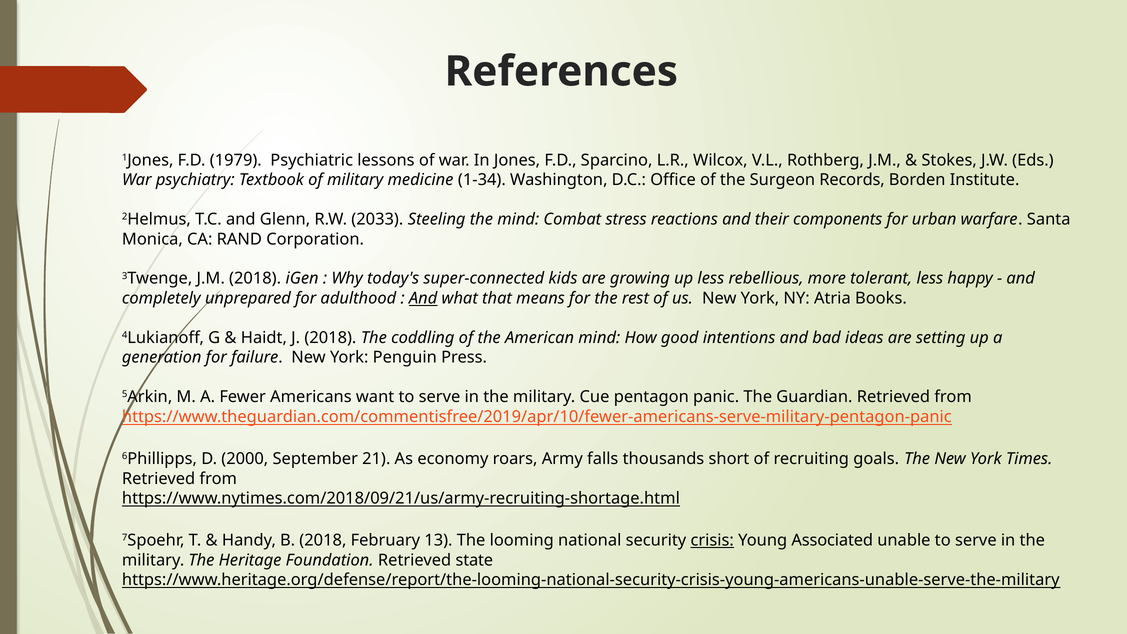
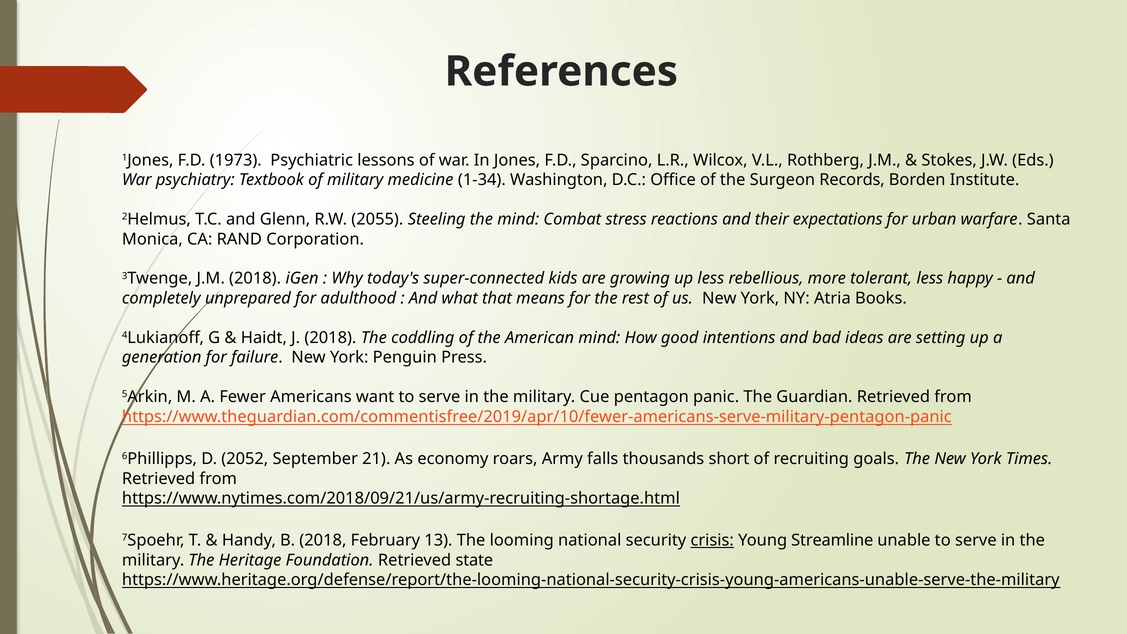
1979: 1979 -> 1973 (236, 160)
2033: 2033 -> 2055 (377, 219)
components: components -> expectations (838, 219)
And underline: present -> none (423, 298)
2000: 2000 -> 2052 (245, 459)
Associated: Associated -> Streamline (832, 540)
